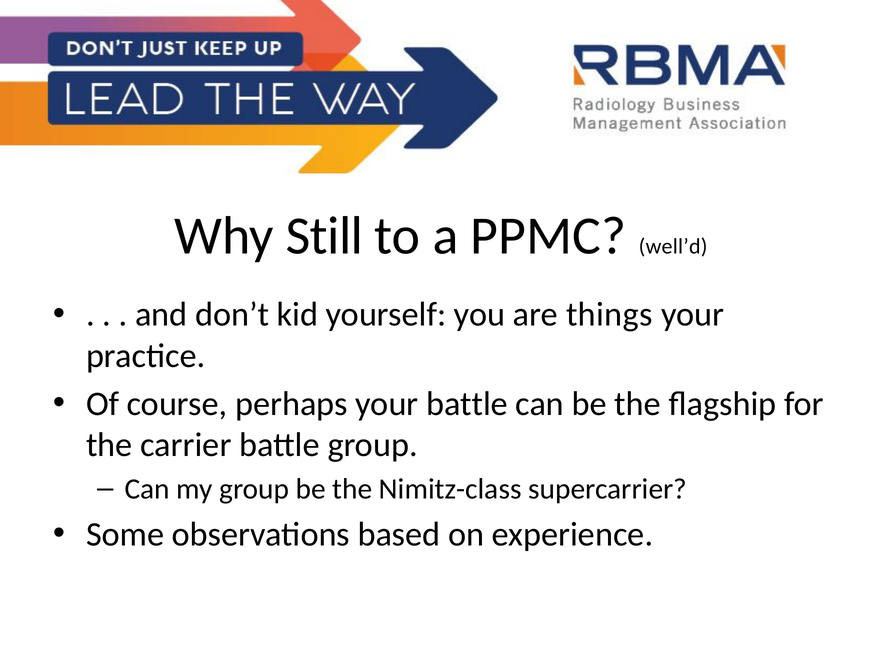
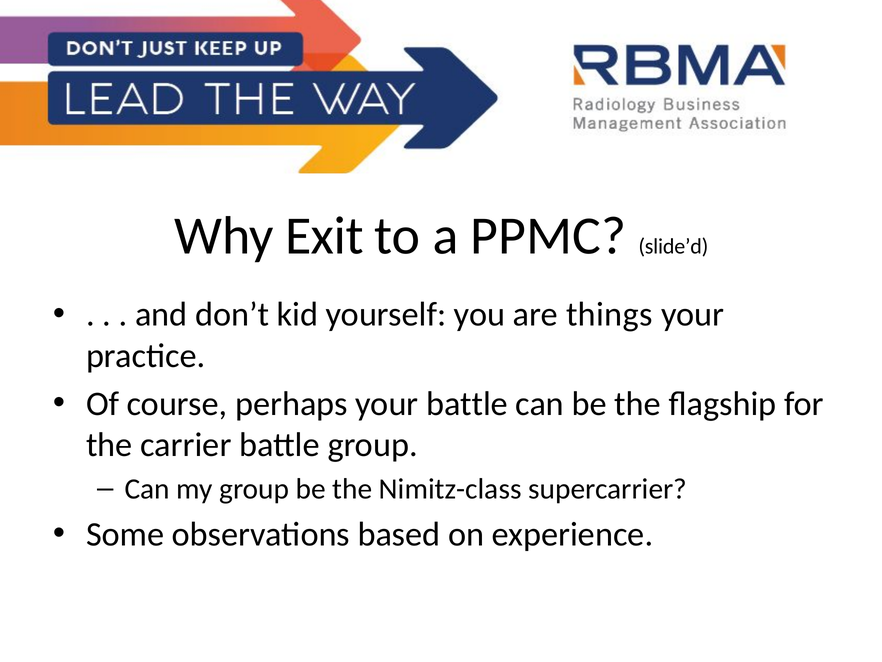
Still: Still -> Exit (324, 236)
well’d: well’d -> slide’d (673, 246)
